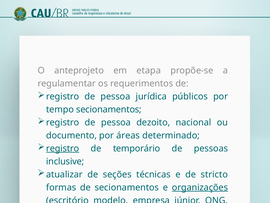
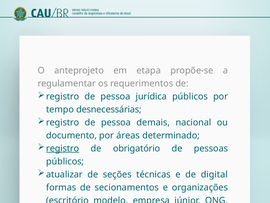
tempo secionamentos: secionamentos -> desnecessárias (109, 109)
dezoito: dezoito -> demais (153, 122)
temporário: temporário -> obrigatório (137, 148)
inclusive: inclusive -> públicos (65, 161)
stricto: stricto -> digital (214, 174)
organizações underline: present -> none (200, 187)
